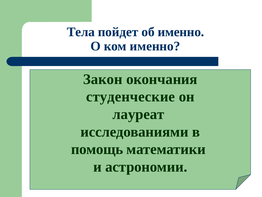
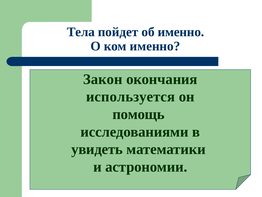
студенческие: студенческие -> используется (131, 97)
лауреат: лауреат -> помощь (139, 114)
помощь: помощь -> увидеть (97, 149)
